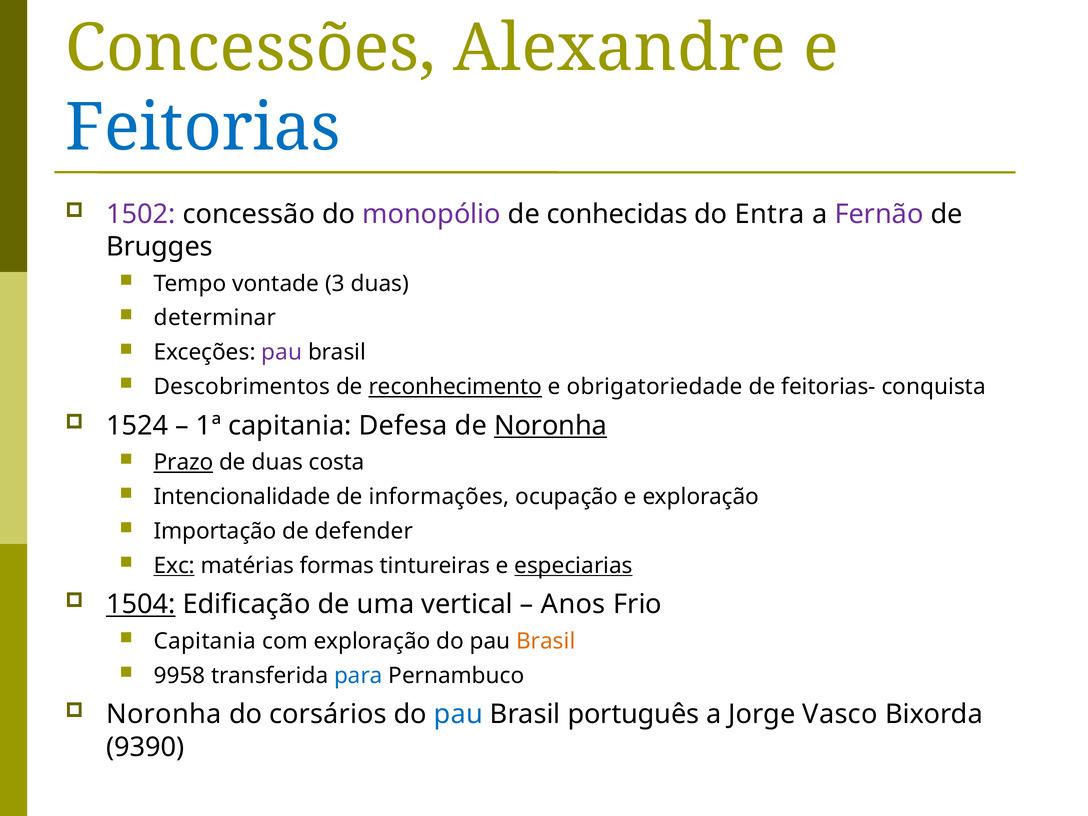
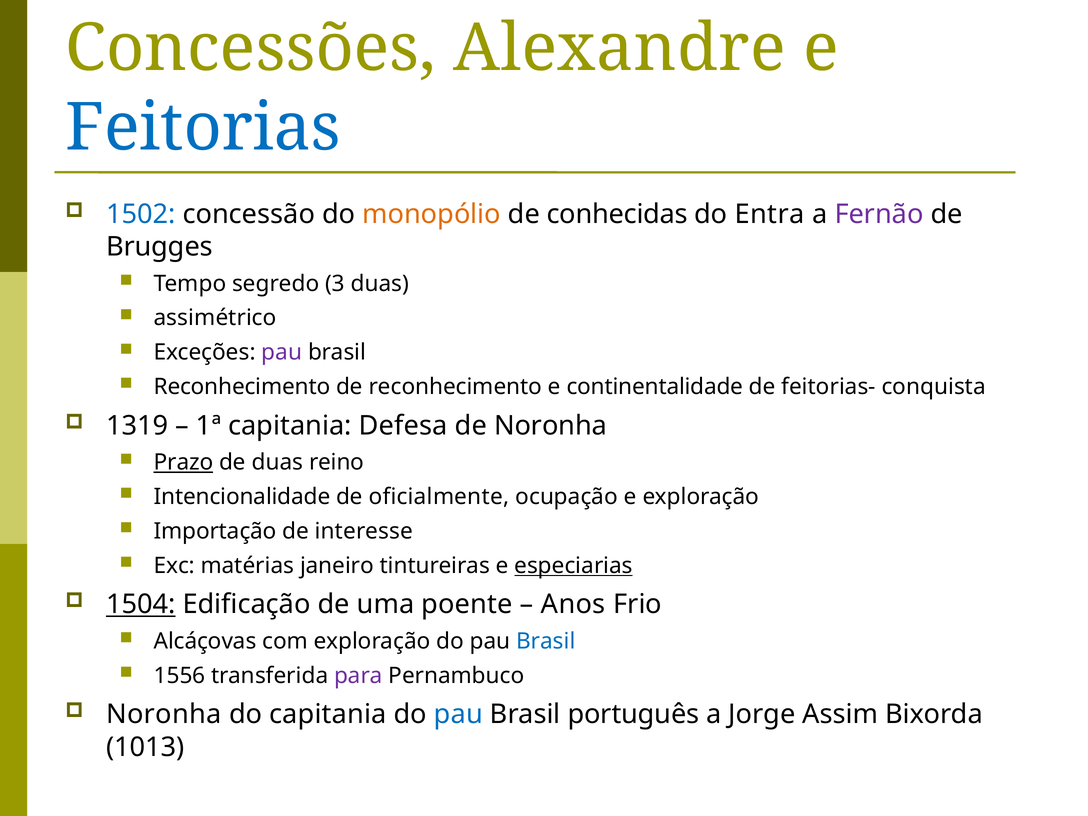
1502 colour: purple -> blue (141, 214)
monopólio colour: purple -> orange (432, 214)
vontade: vontade -> segredo (276, 284)
determinar: determinar -> assimétrico (215, 318)
Descobrimentos: Descobrimentos -> Reconhecimento (242, 387)
reconhecimento underline: present -> none (455, 387)
obrigatoriedade: obrigatoriedade -> continentalidade (655, 387)
1524: 1524 -> 1319 (137, 426)
Noronha underline: present -> none (551, 426)
costa: costa -> reino (337, 462)
informações: informações -> oficialmente (439, 497)
defender: defender -> interesse (364, 531)
Exc underline: present -> none (174, 566)
formas: formas -> janeiro (337, 566)
vertical: vertical -> poente (467, 604)
Capitania: Capitania -> Alcáçovas (205, 641)
Brasil colour: orange -> blue (546, 641)
9958: 9958 -> 1556 (180, 676)
para colour: blue -> purple (358, 676)
do corsários: corsários -> capitania (328, 714)
Vasco: Vasco -> Assim (840, 714)
9390: 9390 -> 1013 (145, 747)
